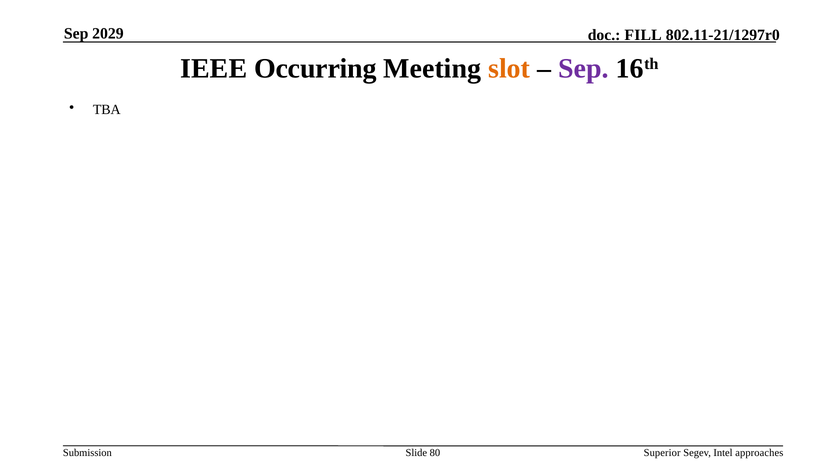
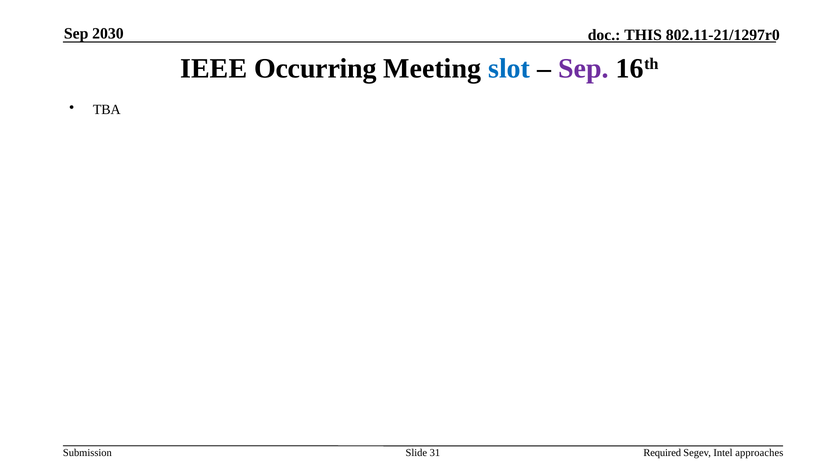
2029: 2029 -> 2030 (108, 33)
FILL: FILL -> THIS (643, 35)
slot colour: orange -> blue (509, 68)
80: 80 -> 31 (435, 453)
Superior: Superior -> Required (662, 453)
